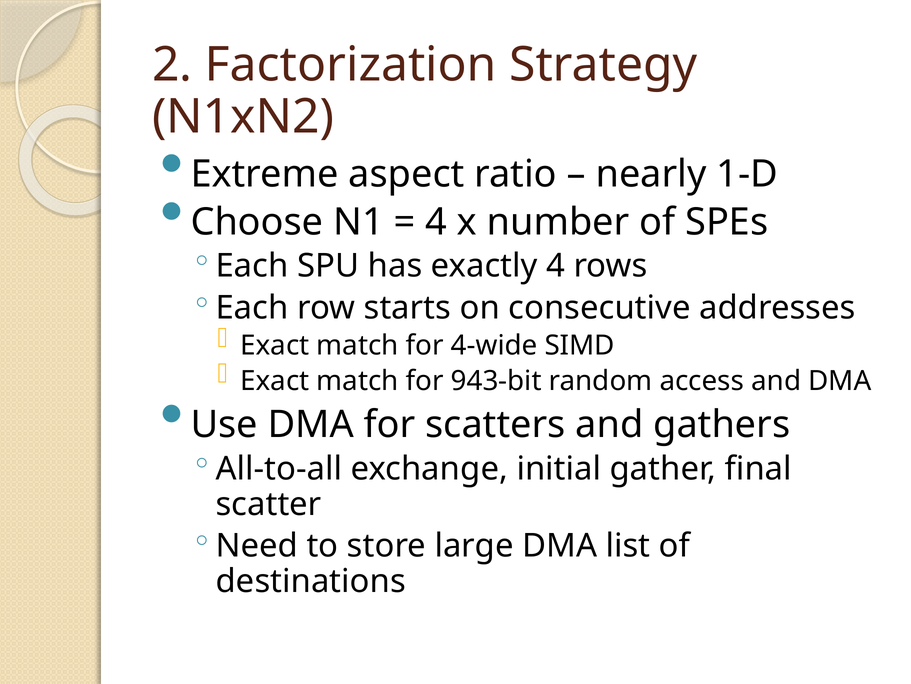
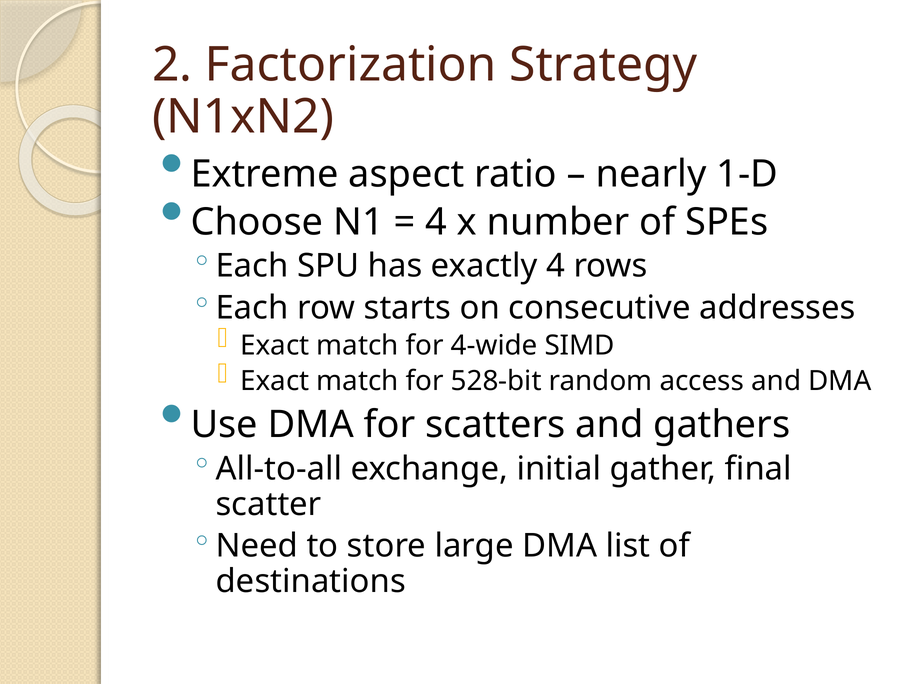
943-bit: 943-bit -> 528-bit (496, 381)
